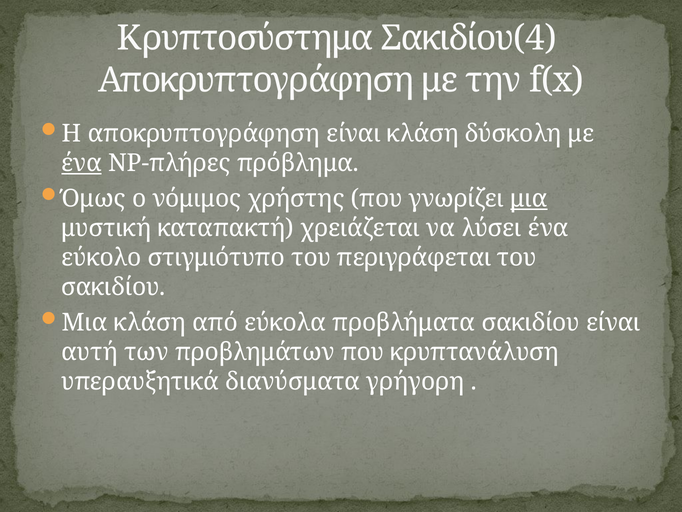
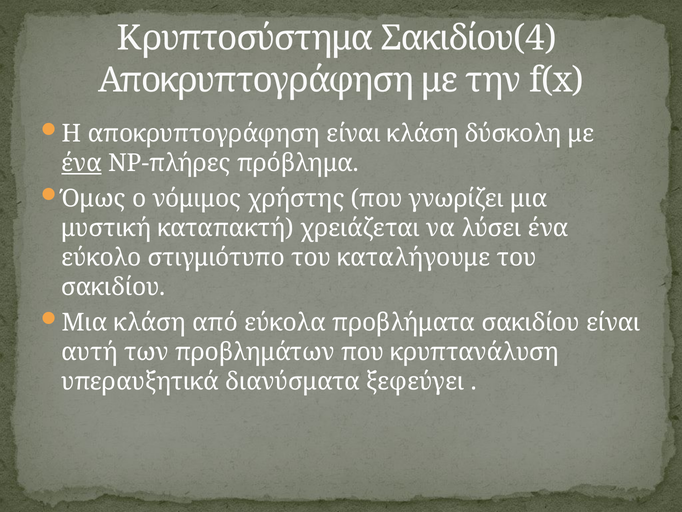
μια underline: present -> none (529, 198)
περιγράφεται: περιγράφεται -> καταλήγουμε (414, 257)
γρήγορη: γρήγορη -> ξεφεύγει (415, 381)
